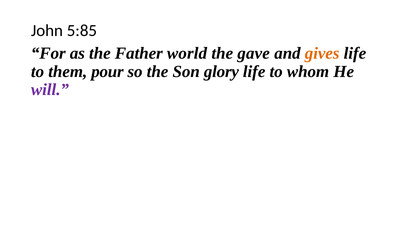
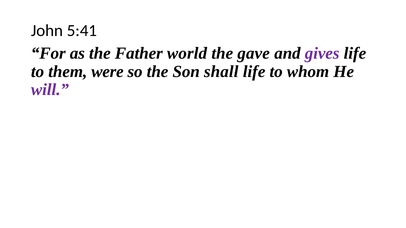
5:85: 5:85 -> 5:41 (82, 31)
gives colour: orange -> purple (322, 53)
pour: pour -> were (107, 72)
glory: glory -> shall (221, 72)
